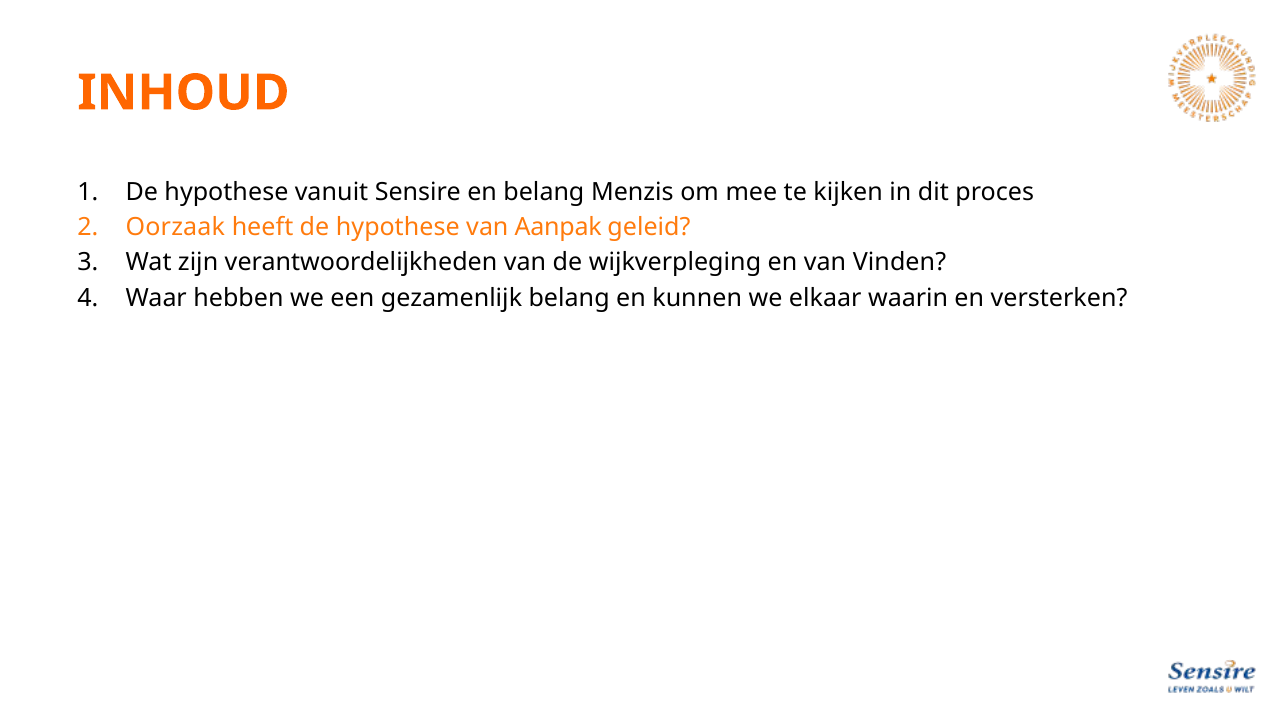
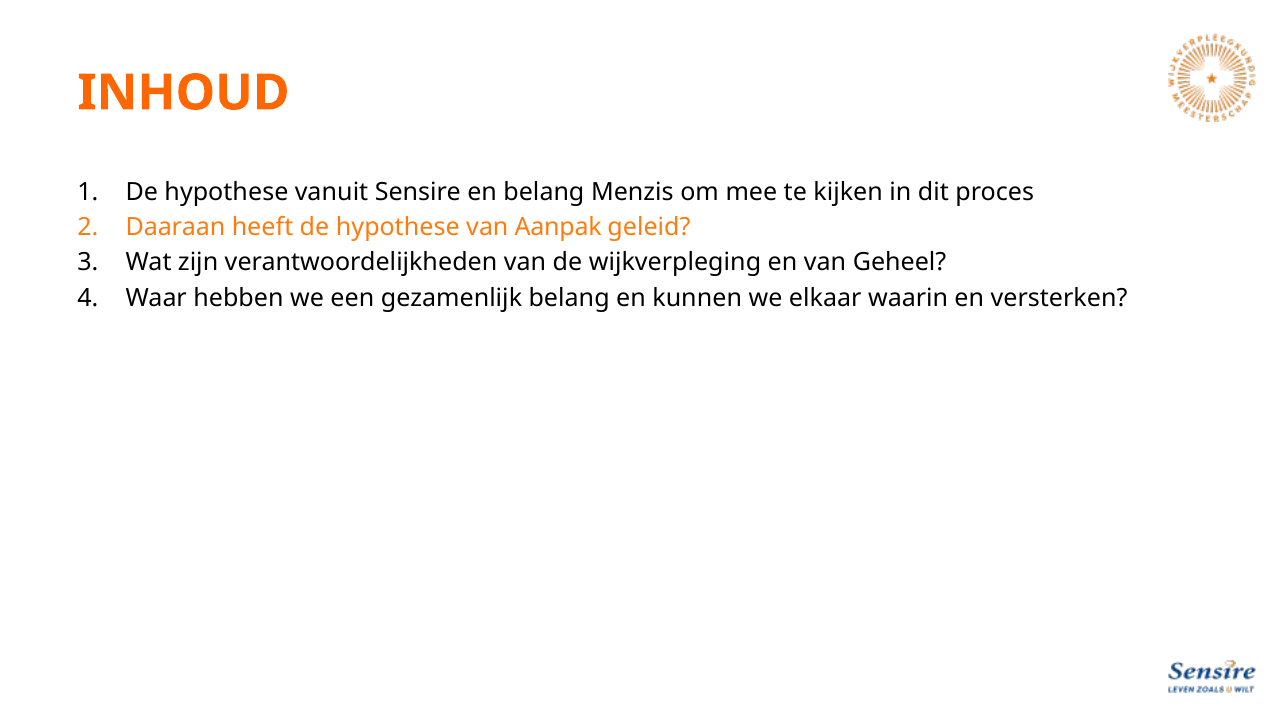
Oorzaak: Oorzaak -> Daaraan (175, 227)
Vinden: Vinden -> Geheel (900, 262)
